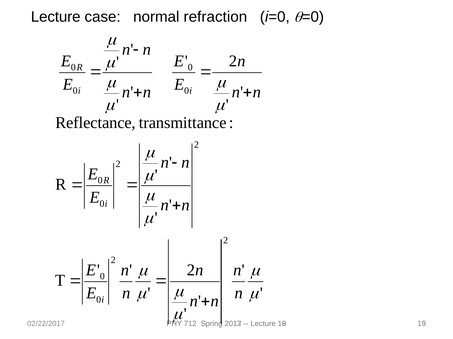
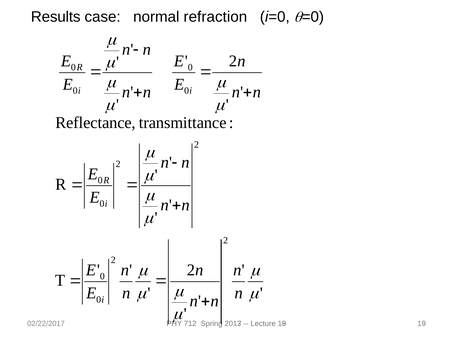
Lecture: Lecture -> Results (56, 17)
